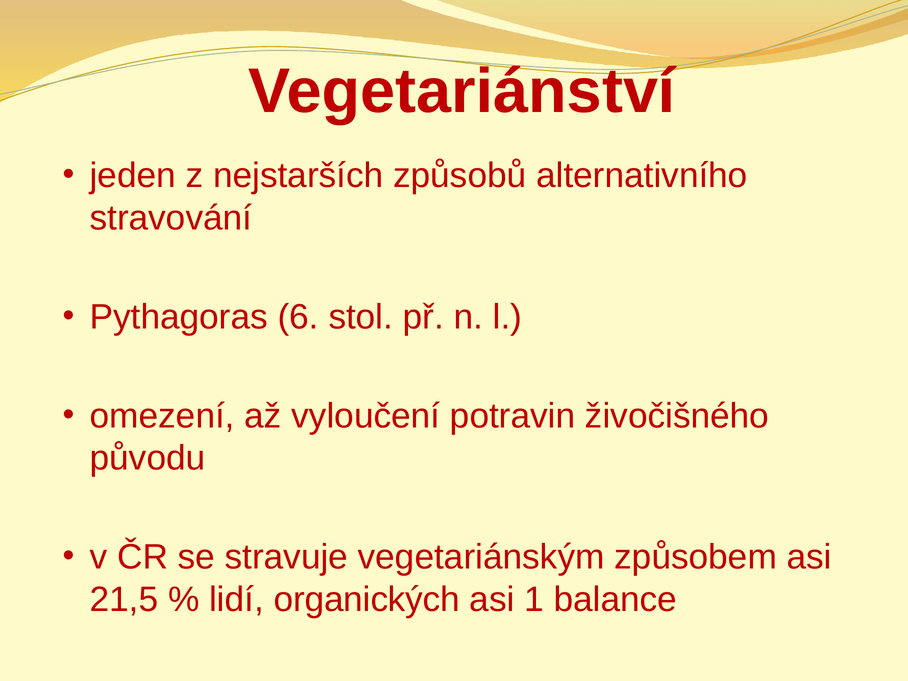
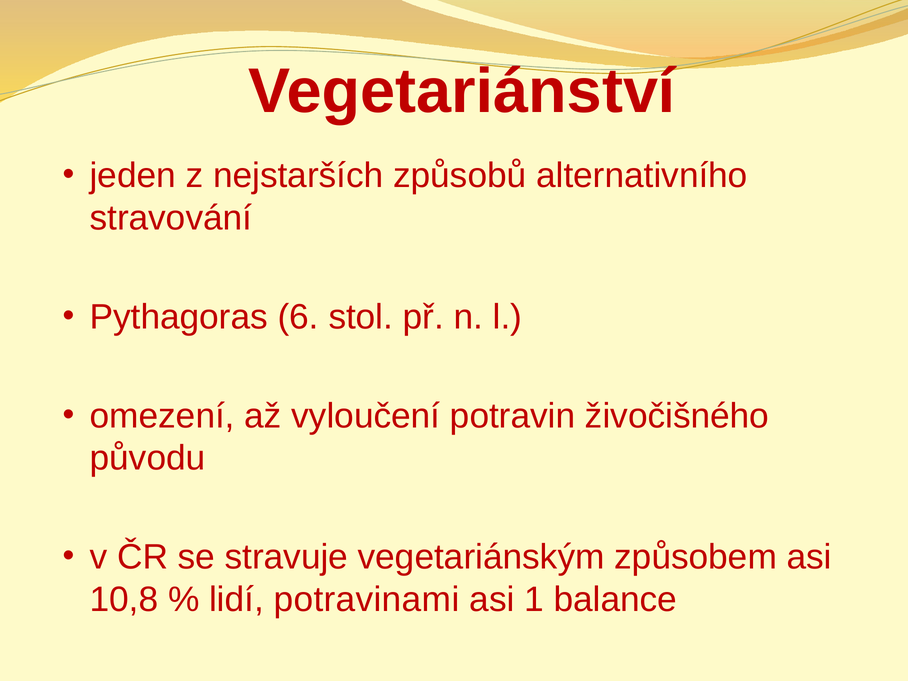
21,5: 21,5 -> 10,8 (124, 600)
organických: organických -> potravinami (367, 600)
